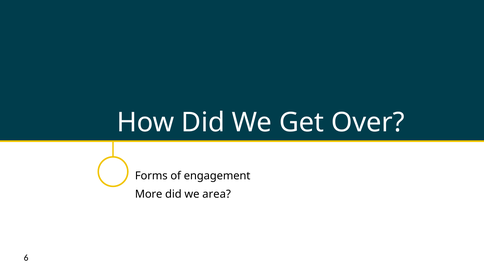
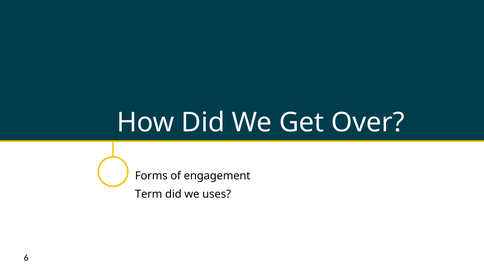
More: More -> Term (149, 194)
area: area -> uses (217, 194)
